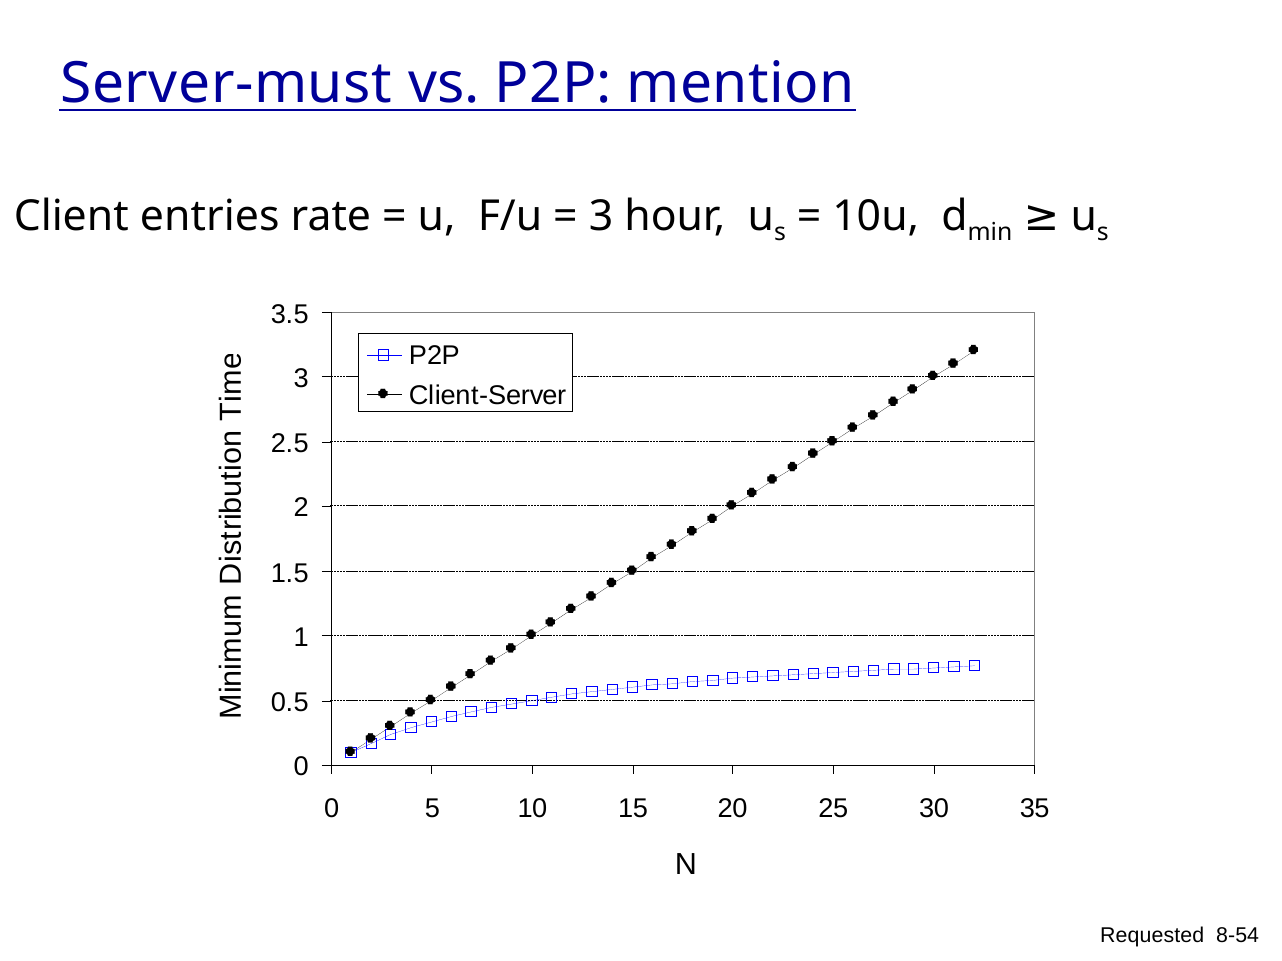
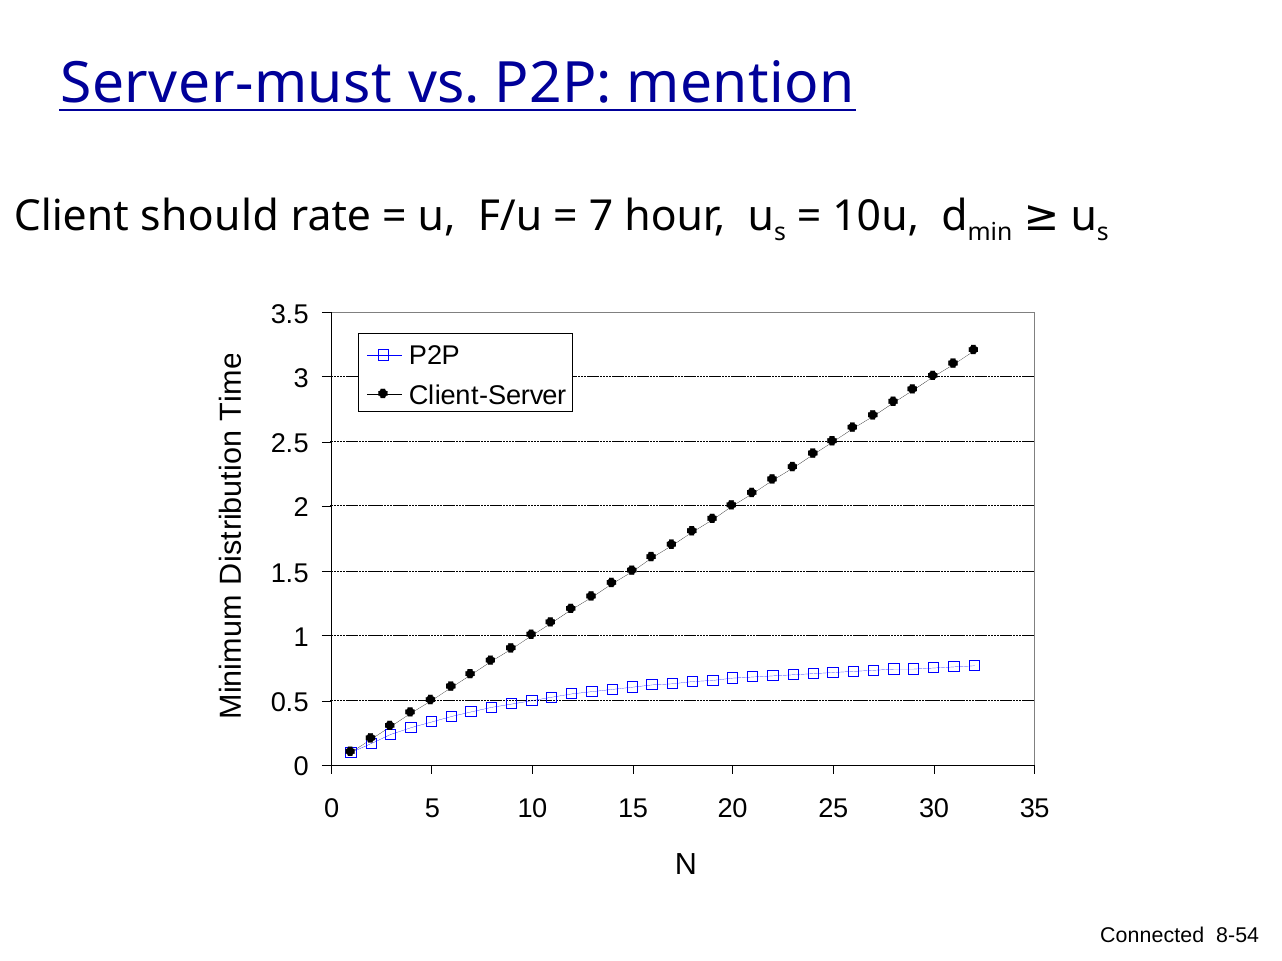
entries: entries -> should (210, 216)
3: 3 -> 7 (601, 216)
Requested: Requested -> Connected (1152, 936)
